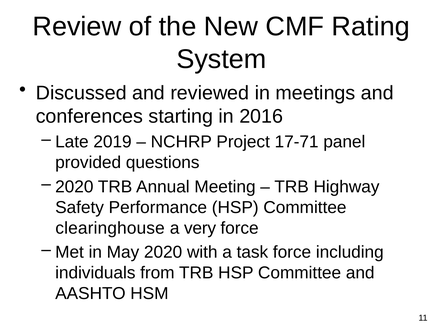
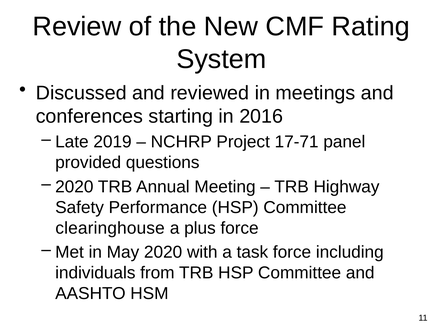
very: very -> plus (200, 228)
